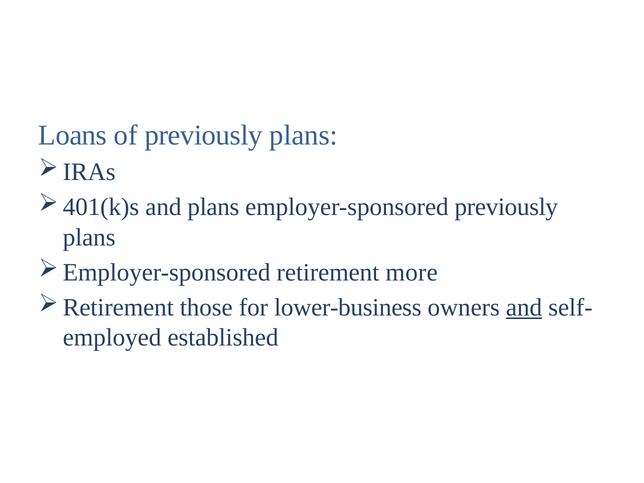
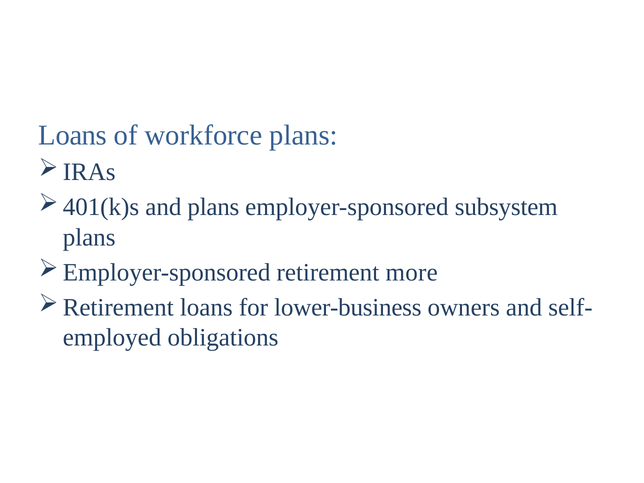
of previously: previously -> workforce (203, 135)
employer-sponsored previously: previously -> subsystem (506, 207)
those: those -> loans (206, 307)
and underline: present -> none (524, 307)
established: established -> obligations (223, 337)
